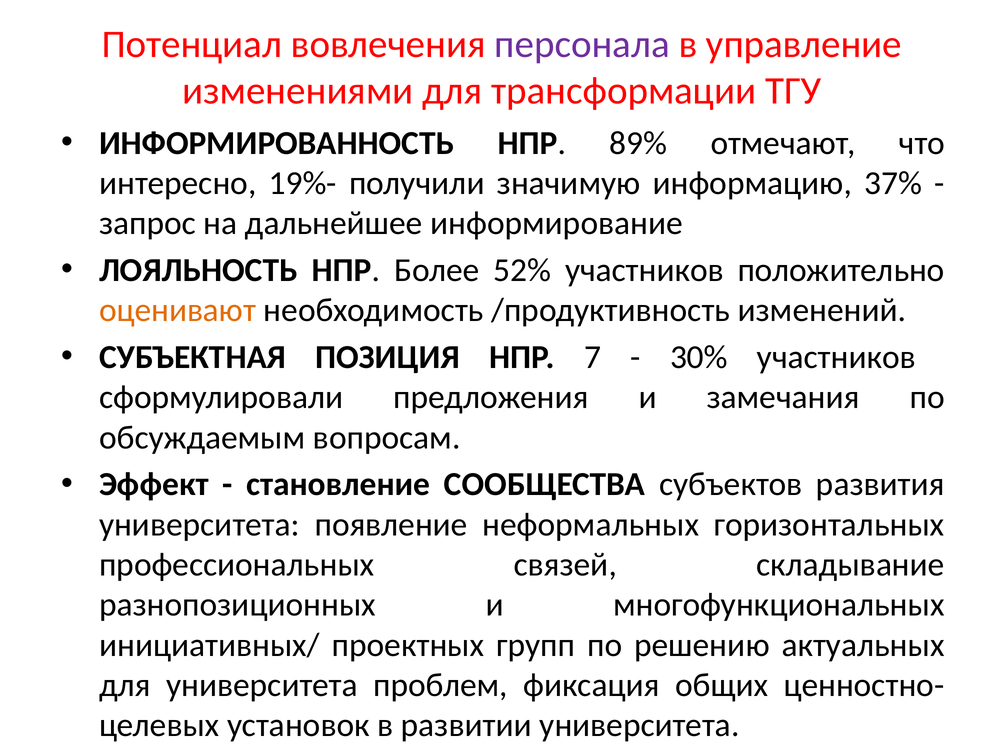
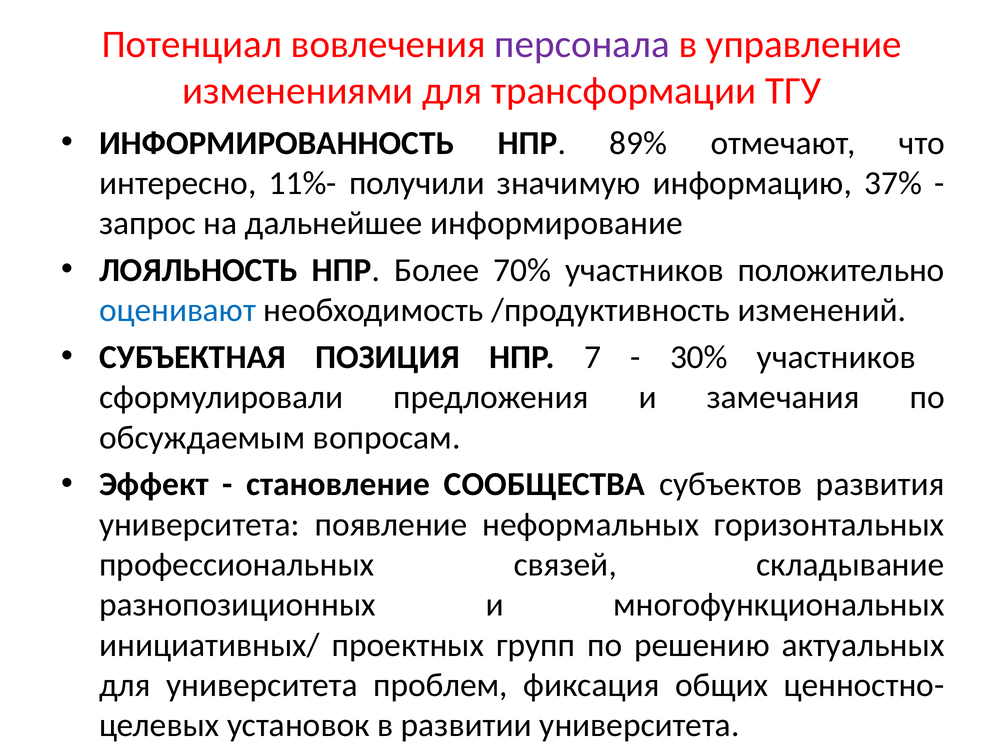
19%-: 19%- -> 11%- (303, 183)
52%: 52% -> 70% (522, 270)
оценивают colour: orange -> blue (178, 310)
